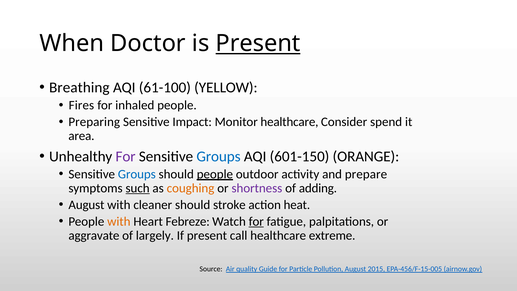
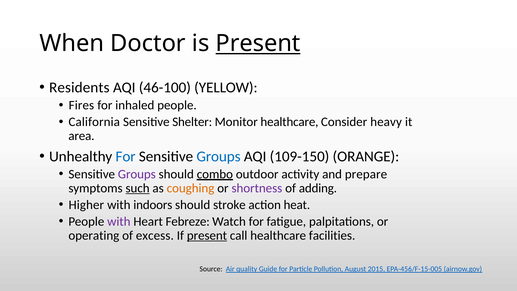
Breathing: Breathing -> Residents (79, 87)
61-100: 61-100 -> 46-100 (165, 87)
Preparing: Preparing -> California (94, 122)
Impact: Impact -> Shelter (192, 122)
spend: spend -> heavy (386, 122)
For colour: purple -> blue (126, 156)
601-150: 601-150 -> 109-150 (300, 156)
Groups colour: blue -> purple (137, 174)
should people: people -> combo (215, 174)
August: August -> Higher (86, 205)
cleaner: cleaner -> indoors (153, 205)
with colour: orange -> purple (119, 221)
for underline: present -> none (256, 221)
aggravate: aggravate -> operating (94, 235)
largely: largely -> excess (155, 235)
present underline: none -> present (207, 235)
extreme: extreme -> facilities (332, 235)
